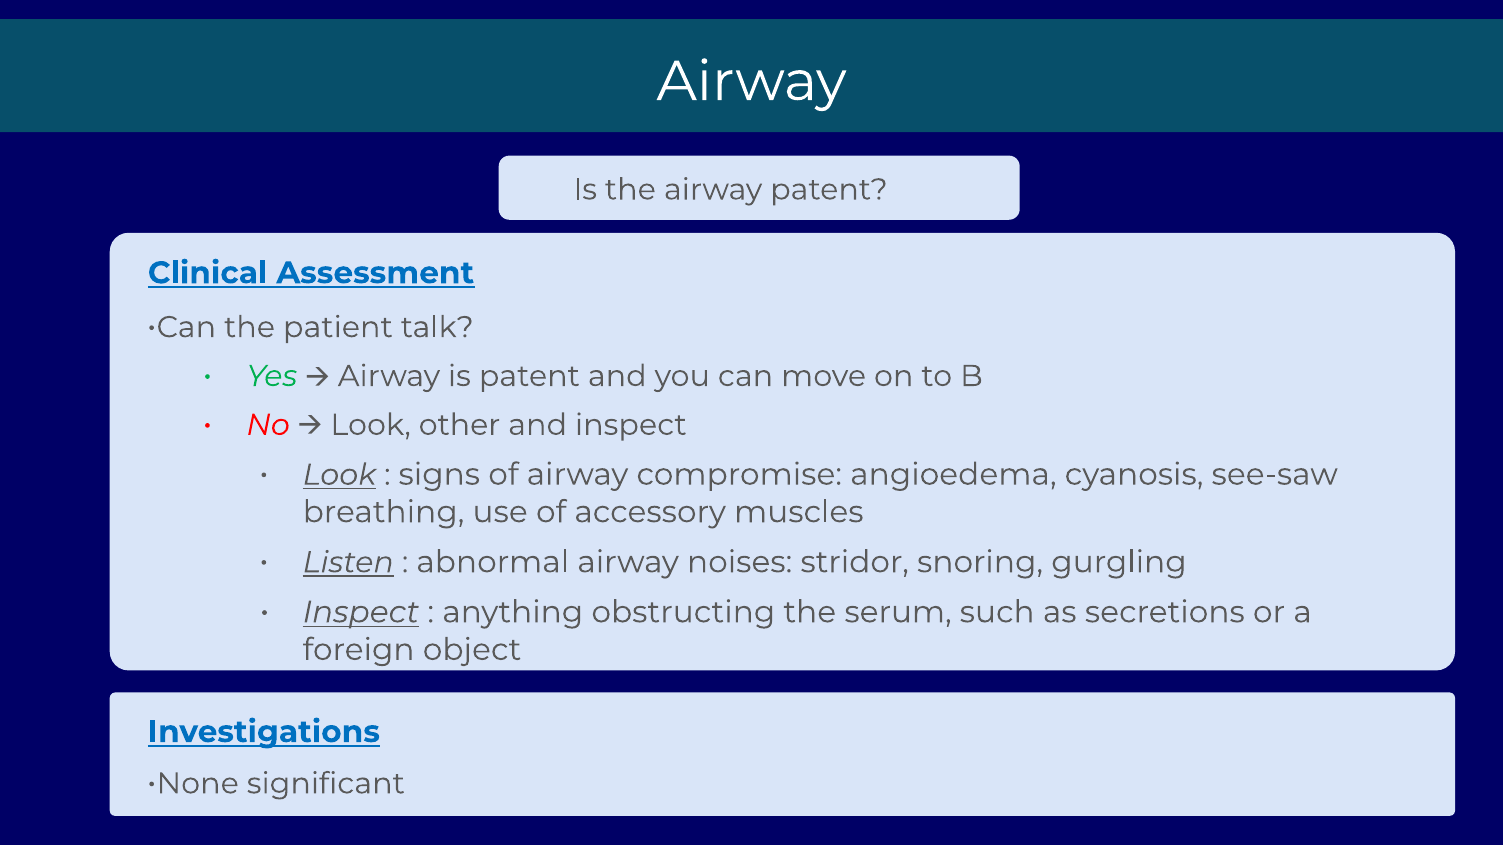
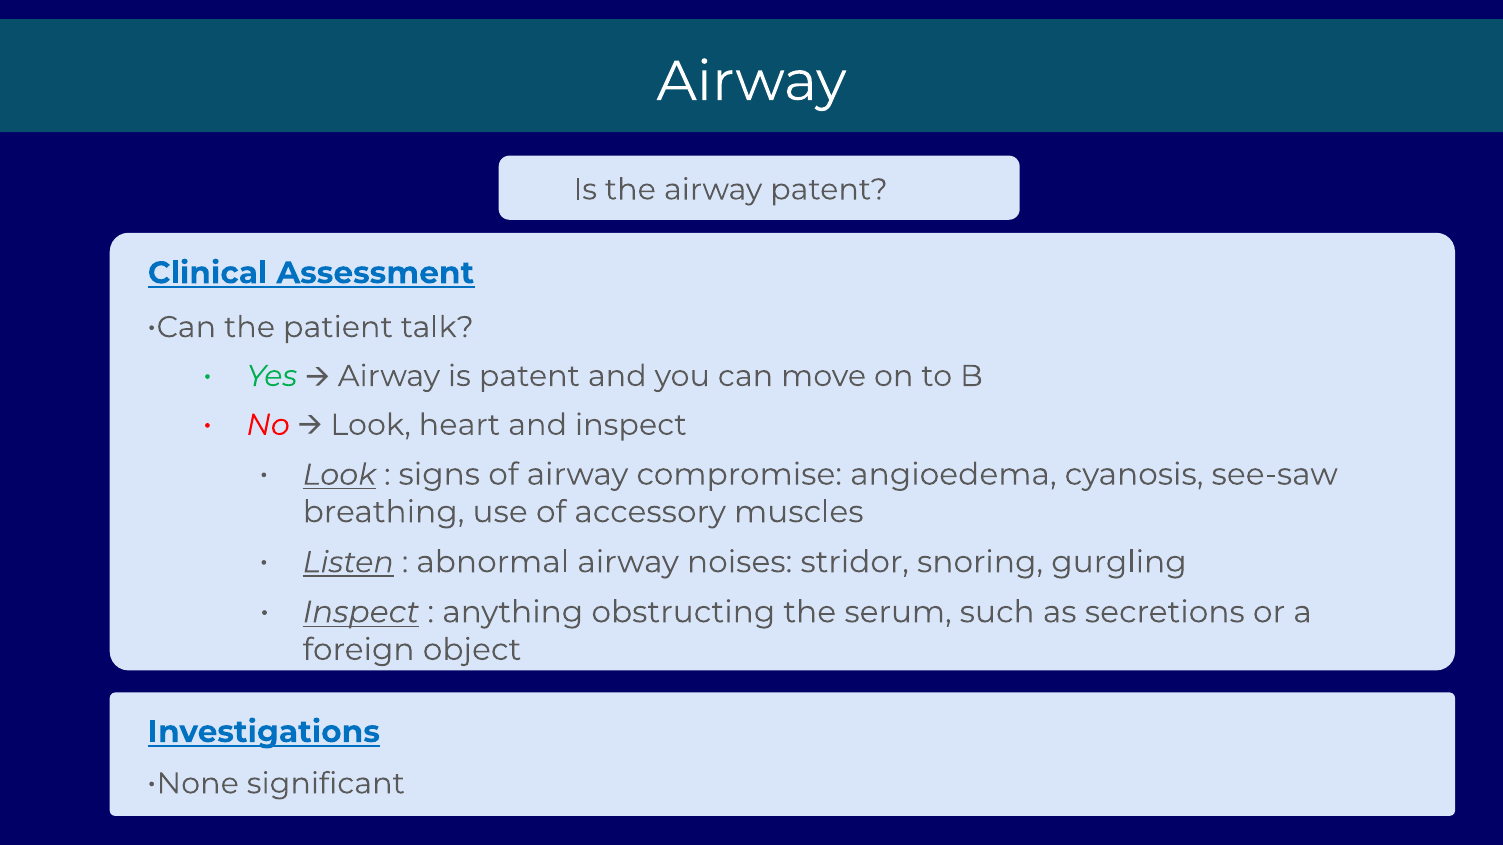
other: other -> heart (459, 425)
